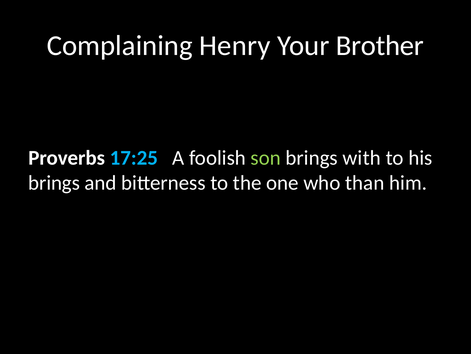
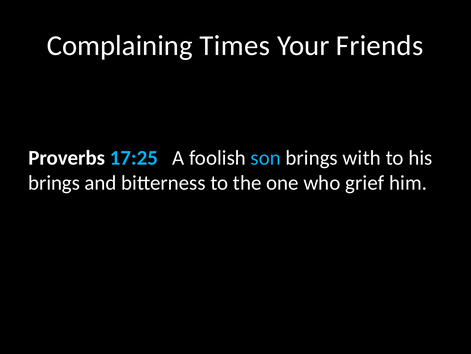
Henry: Henry -> Times (235, 46)
Brother: Brother -> Friends (380, 46)
son colour: light green -> light blue (266, 157)
than: than -> grief (365, 183)
